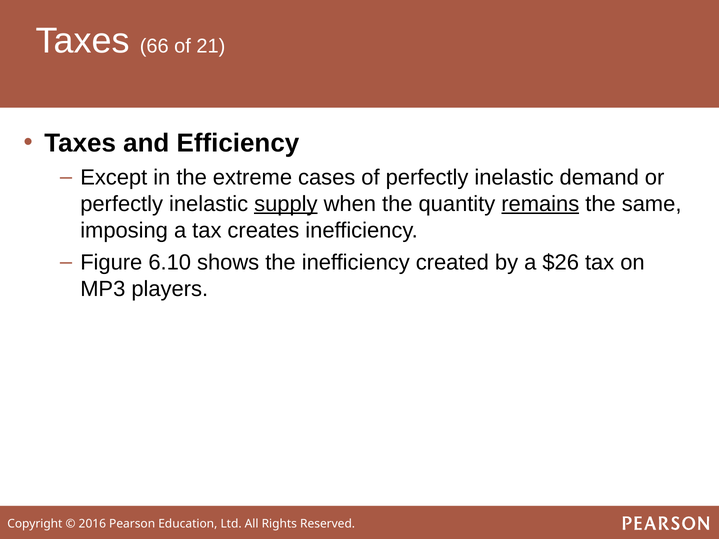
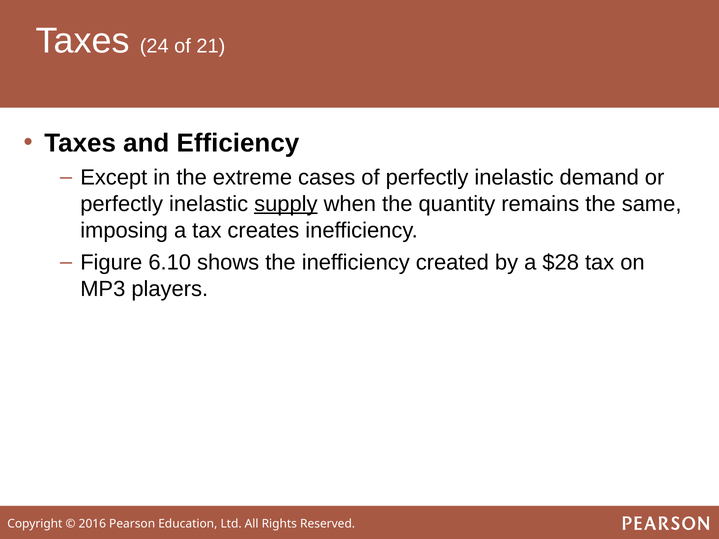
66: 66 -> 24 (154, 46)
remains underline: present -> none (540, 204)
$26: $26 -> $28 (561, 263)
